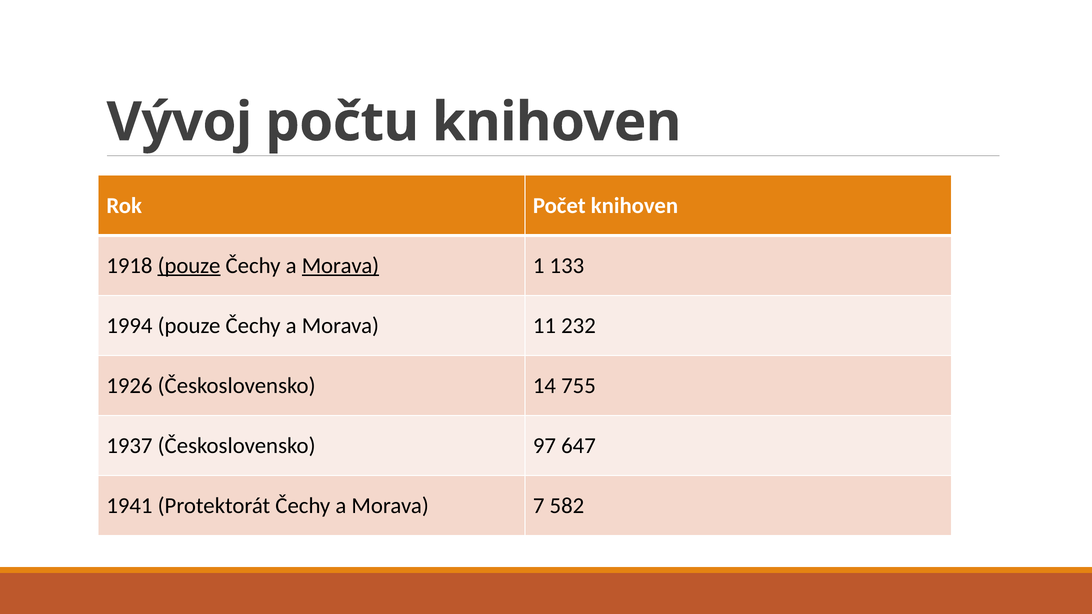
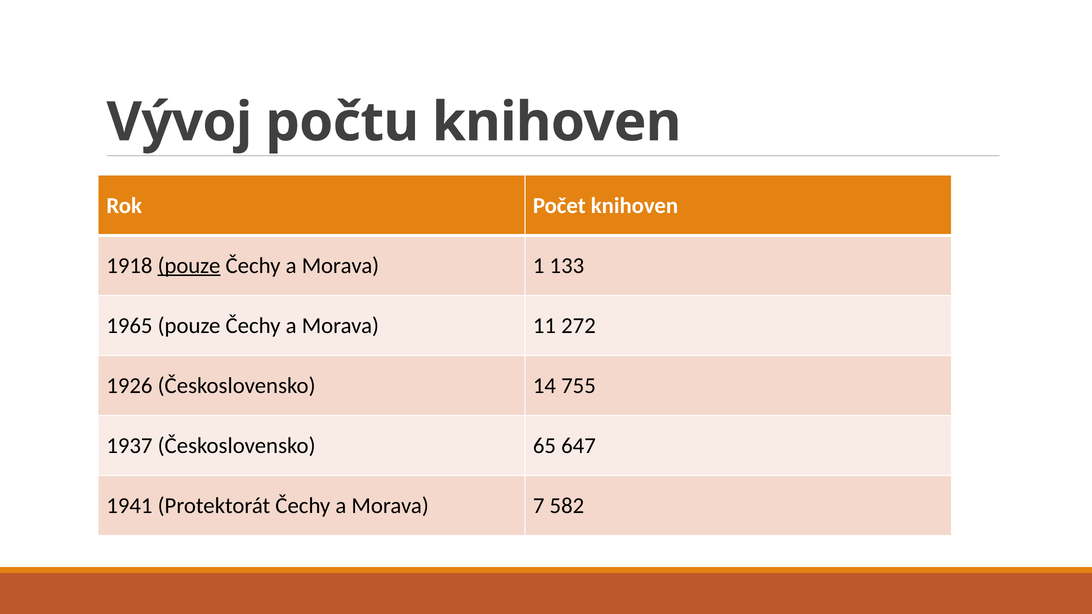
Morava underline: present -> none (340, 266)
1994: 1994 -> 1965 (129, 326)
232: 232 -> 272 (578, 326)
97: 97 -> 65 (544, 446)
